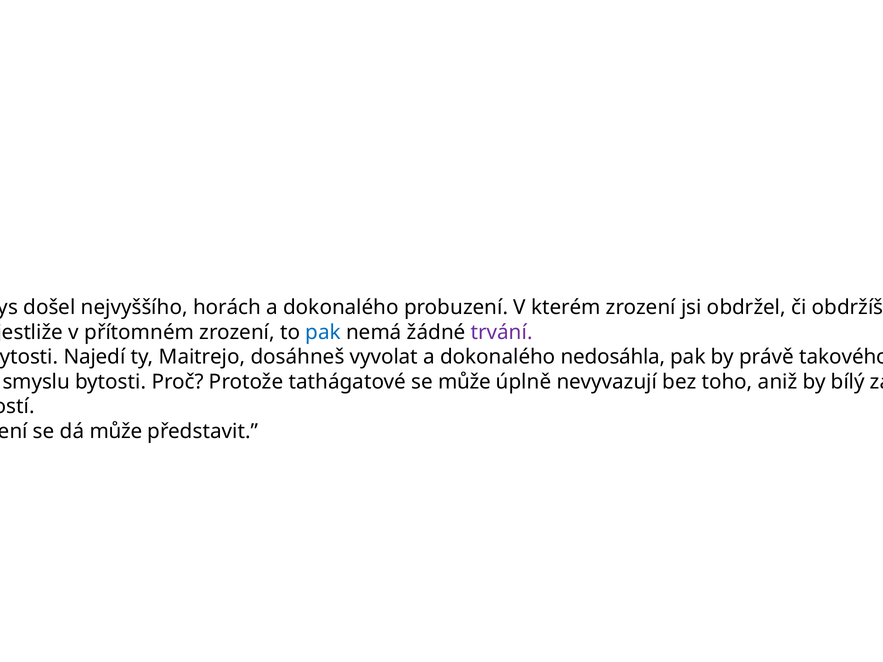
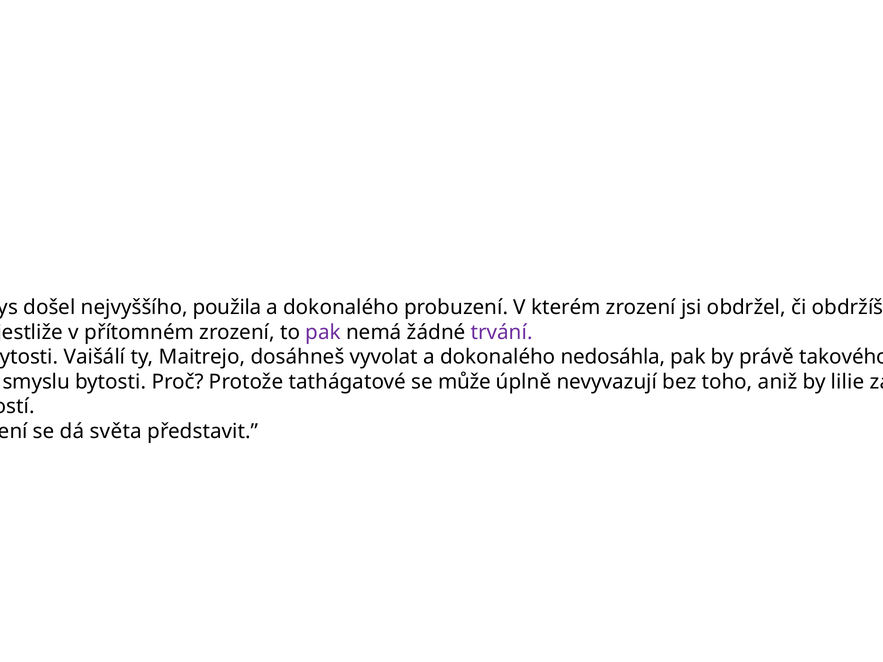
horách: horách -> použila (227, 307)
pak colour: blue -> purple (323, 332)
Najedí: Najedí -> Vaišálí (94, 357)
bílý: bílý -> lilie (848, 382)
dá může: může -> světa (116, 432)
